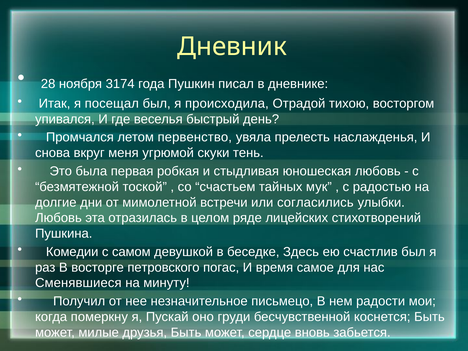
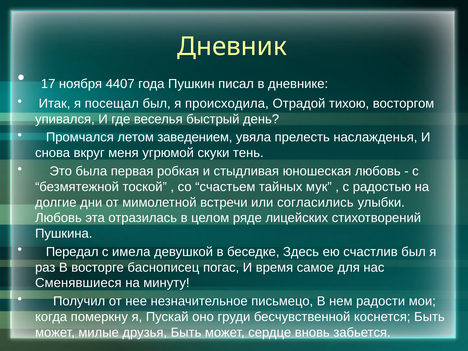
28: 28 -> 17 (48, 84)
3174: 3174 -> 4407 (120, 84)
первенство: первенство -> заведением (195, 137)
Комедии: Комедии -> Передал (72, 252)
самом: самом -> имела (131, 252)
петровского: петровского -> баснописец (163, 267)
